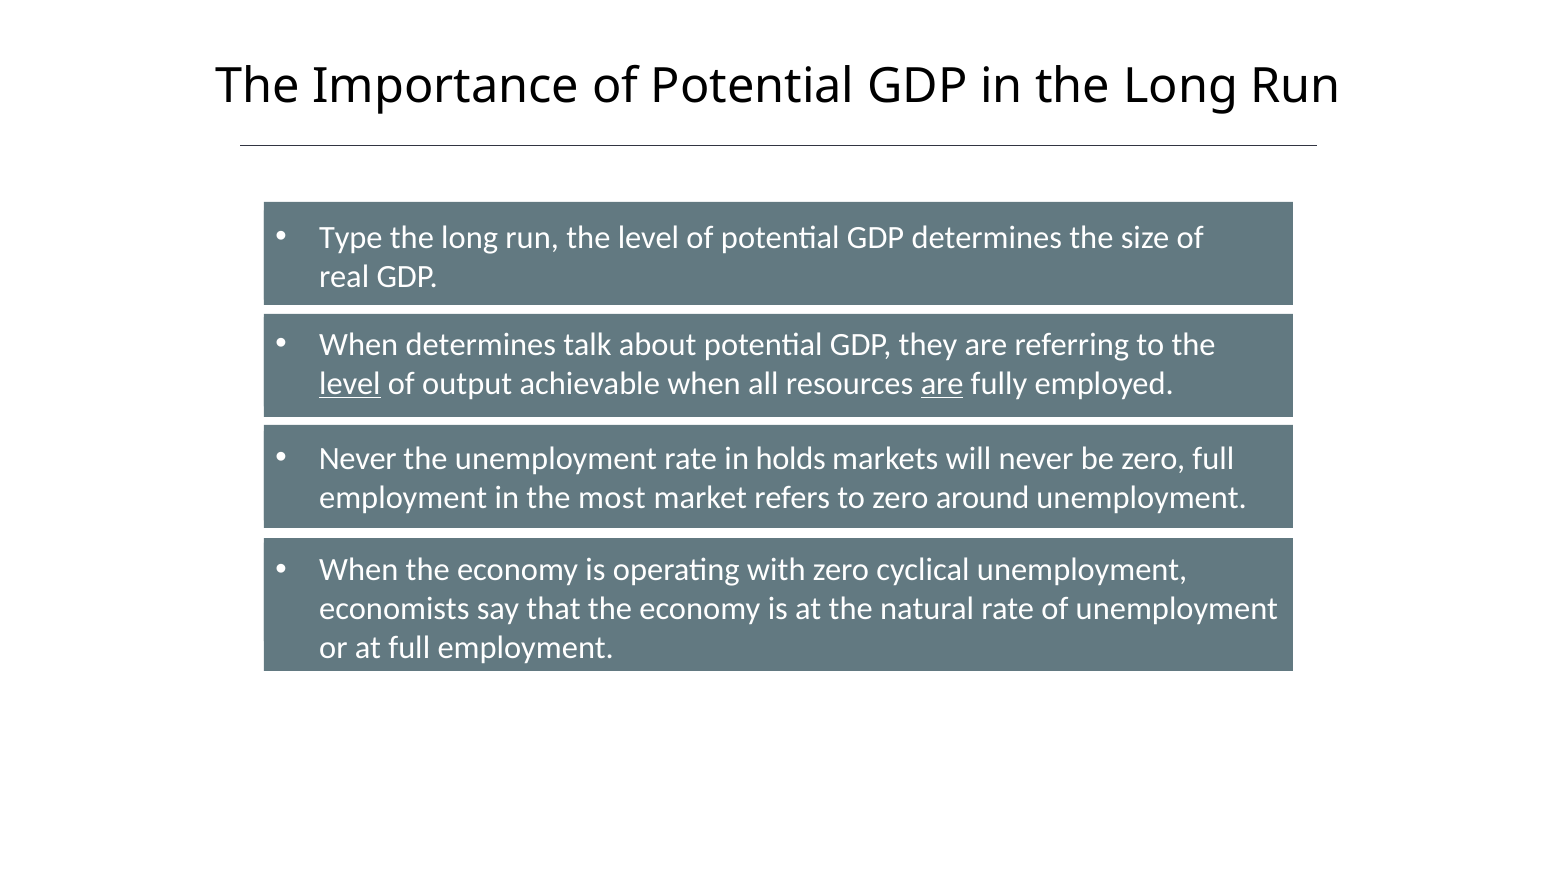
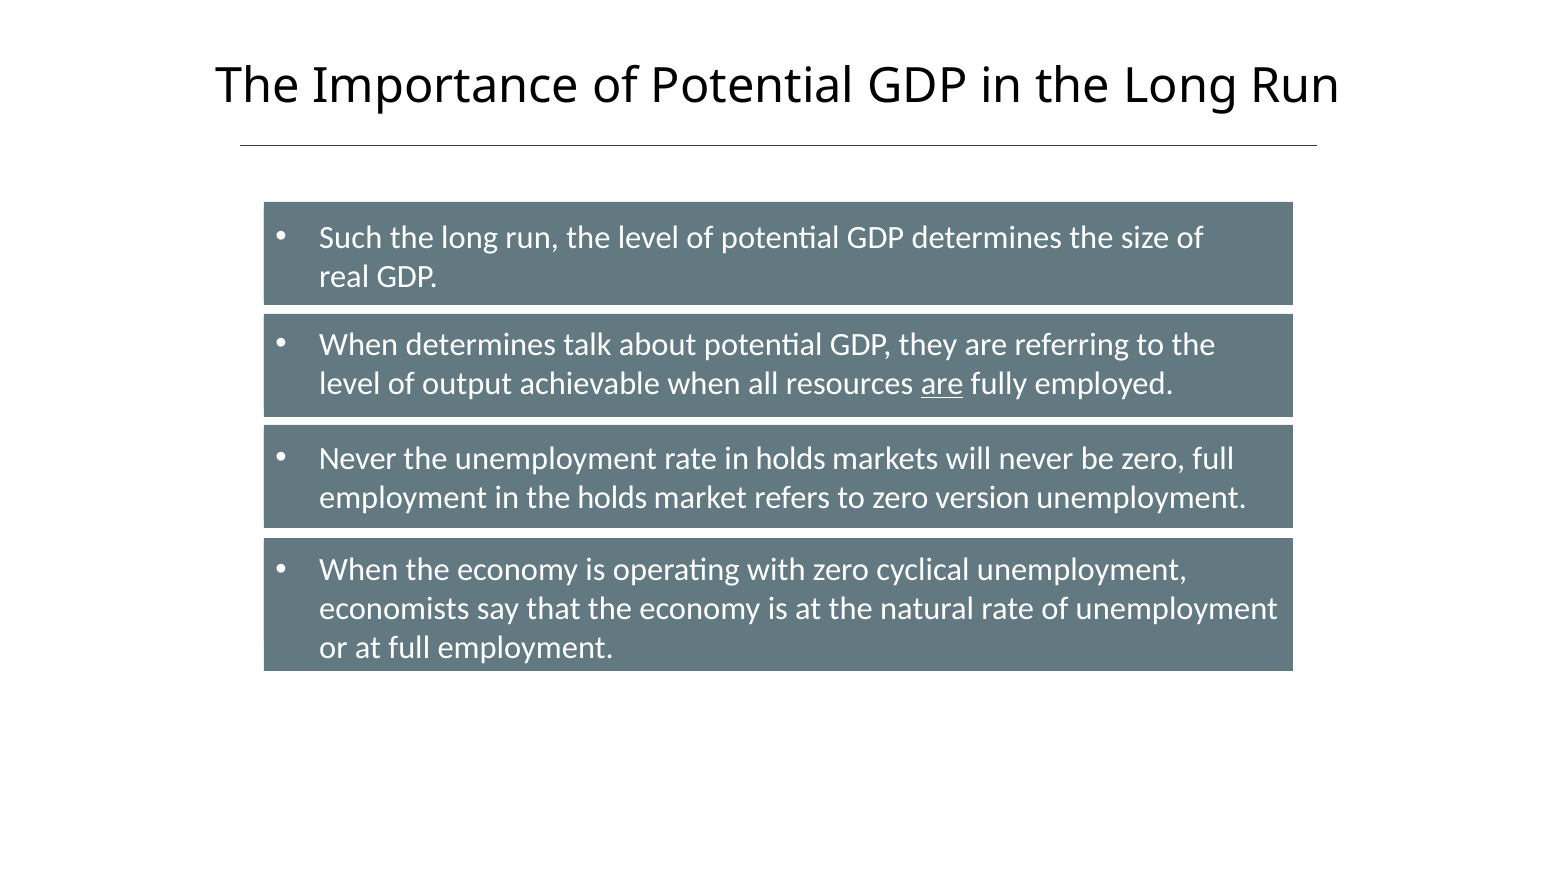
Type: Type -> Such (351, 238)
level underline: present -> none (350, 383)
the most: most -> holds (612, 497)
around: around -> version (983, 497)
